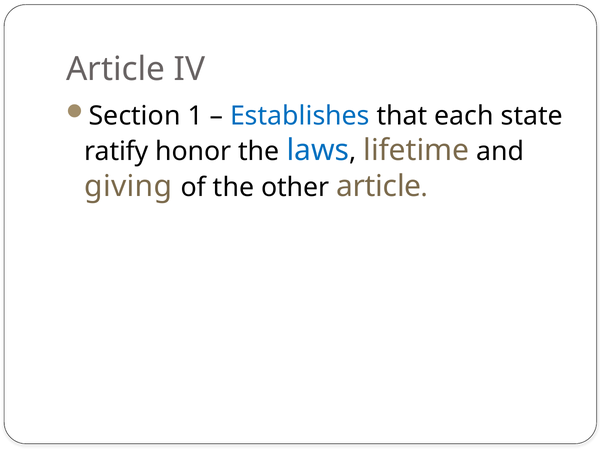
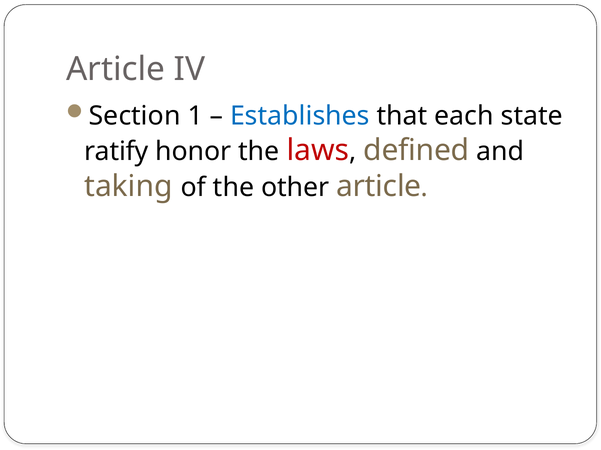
laws colour: blue -> red (318, 150)
lifetime: lifetime -> defined (416, 150)
giving: giving -> taking (129, 186)
